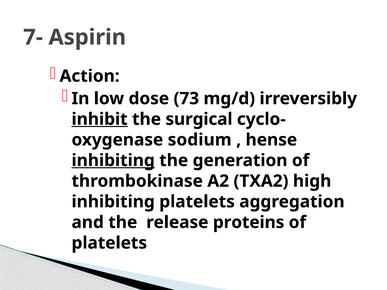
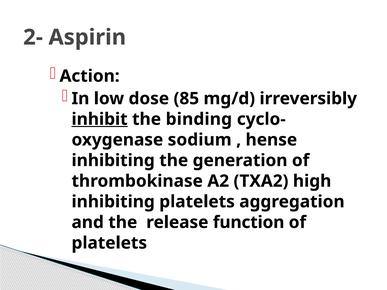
7-: 7- -> 2- (33, 37)
73: 73 -> 85 (186, 99)
surgical: surgical -> binding (199, 119)
inhibiting underline: present -> none (113, 161)
proteins: proteins -> function (249, 223)
